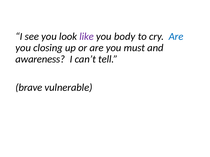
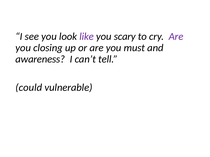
body: body -> scary (125, 37)
Are colour: blue -> purple (176, 37)
brave: brave -> could (29, 88)
